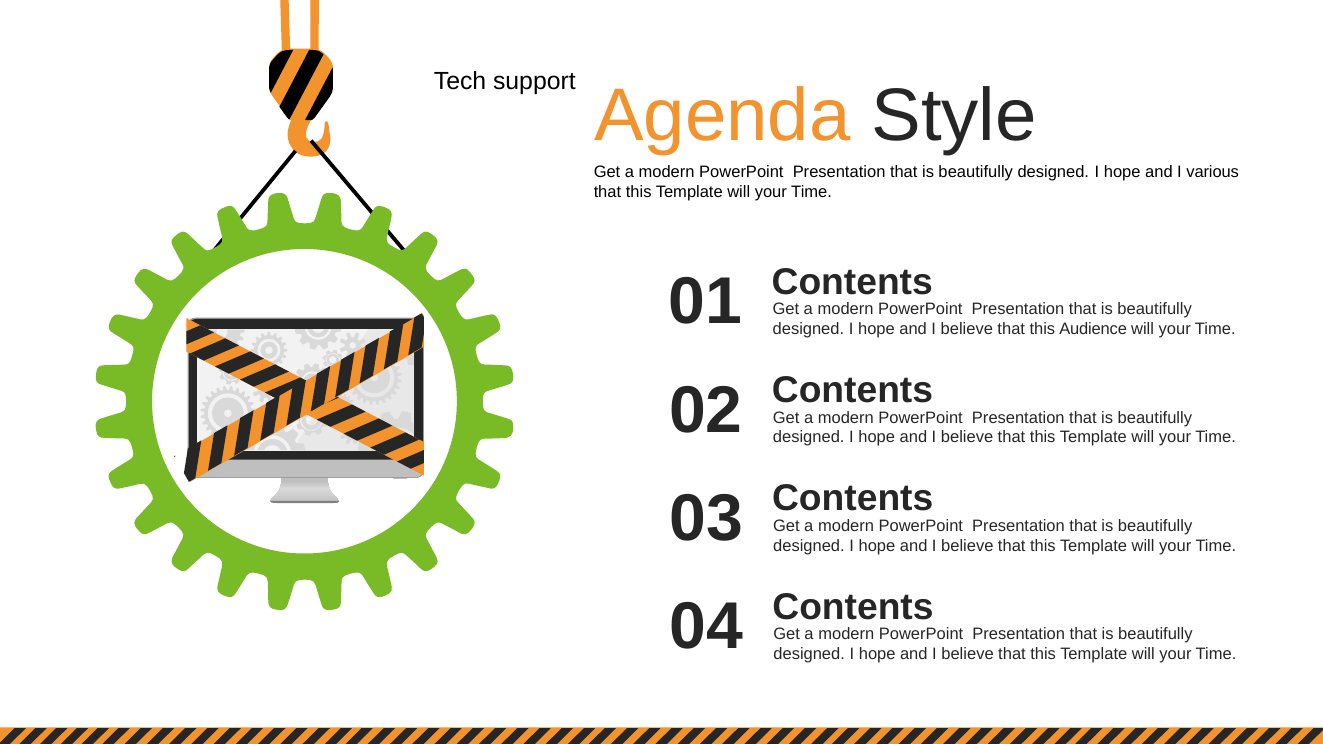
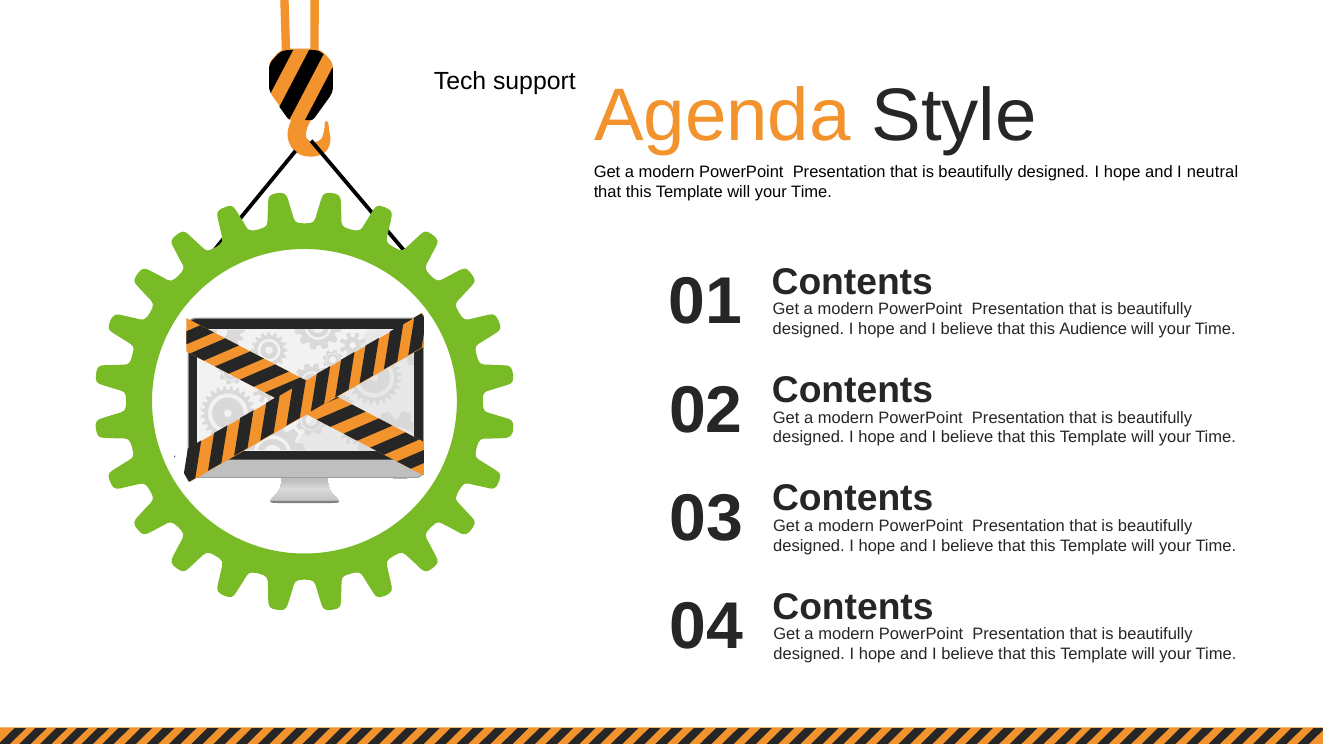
various: various -> neutral (1212, 172)
